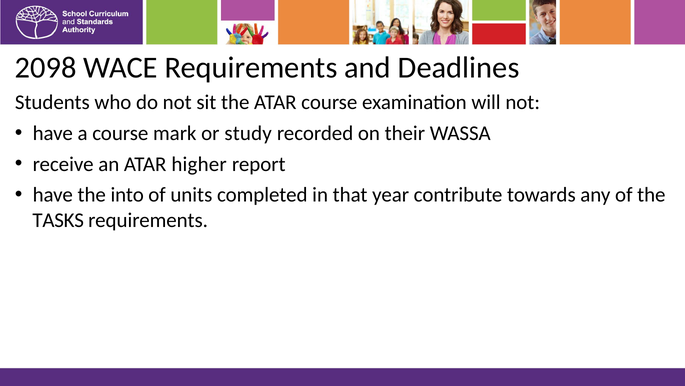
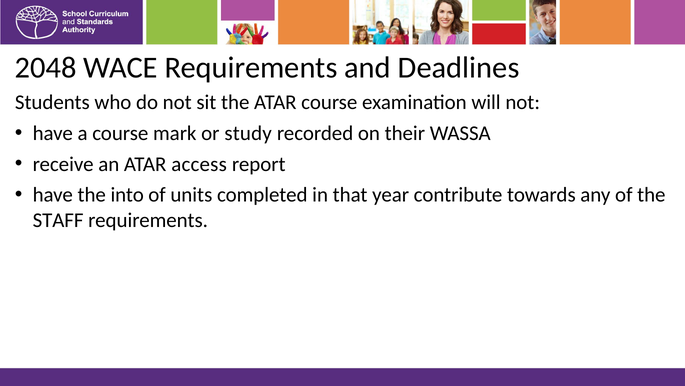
2098: 2098 -> 2048 (46, 68)
higher: higher -> access (199, 164)
TASKS: TASKS -> STAFF (58, 220)
